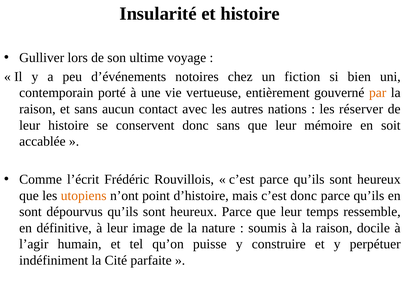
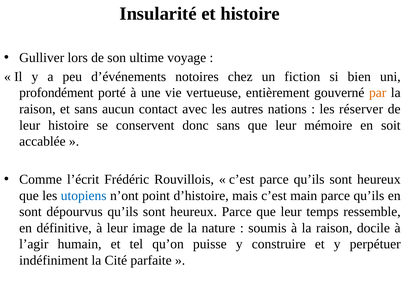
contemporain: contemporain -> profondément (56, 93)
utopiens colour: orange -> blue (84, 195)
c’est donc: donc -> main (304, 195)
